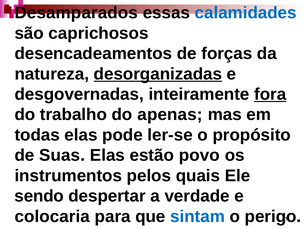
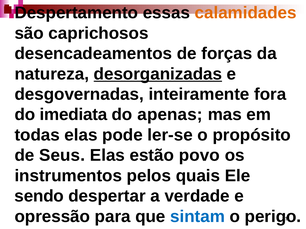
Desamparados: Desamparados -> Despertamento (76, 13)
calamidades colour: blue -> orange (246, 13)
fora underline: present -> none (270, 95)
trabalho: trabalho -> imediata (74, 115)
Suas: Suas -> Seus (62, 156)
colocaria: colocaria -> opressão (52, 217)
